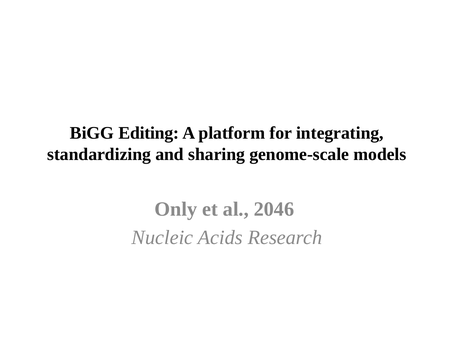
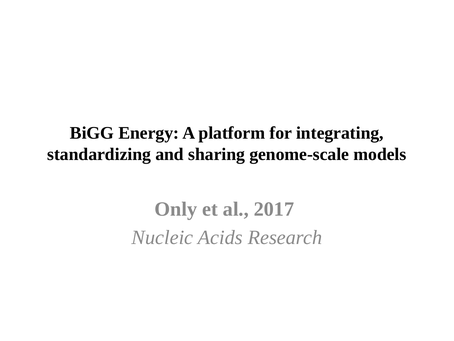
Editing: Editing -> Energy (149, 133)
2046: 2046 -> 2017 (274, 209)
